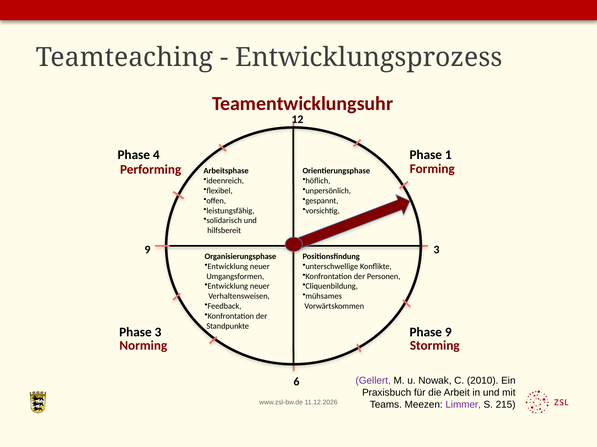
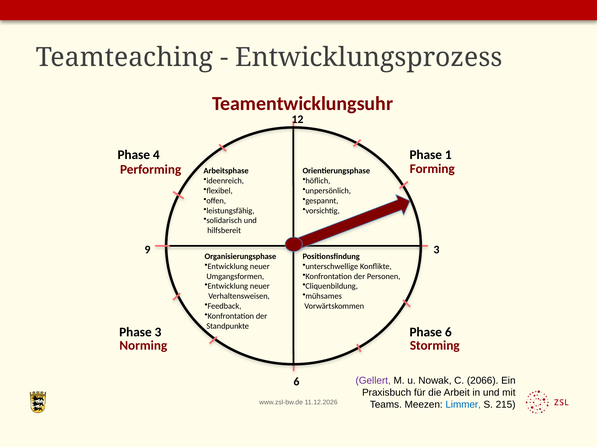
9: 9 -> 6 (448, 333)
2010: 2010 -> 2066 (483, 381)
Limmer colour: purple -> blue (463, 405)
